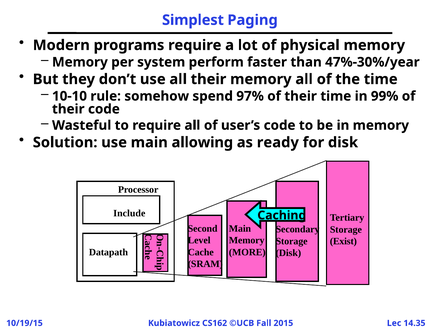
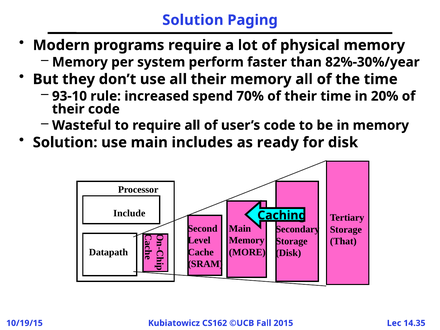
Simplest: Simplest -> Solution (193, 20)
47%-30%/year: 47%-30%/year -> 82%-30%/year (372, 62)
10-10: 10-10 -> 93-10 (70, 96)
somehow: somehow -> increased (157, 96)
97%: 97% -> 70% (250, 96)
99%: 99% -> 20% (385, 96)
allowing: allowing -> includes (202, 142)
Exist: Exist -> That (343, 241)
